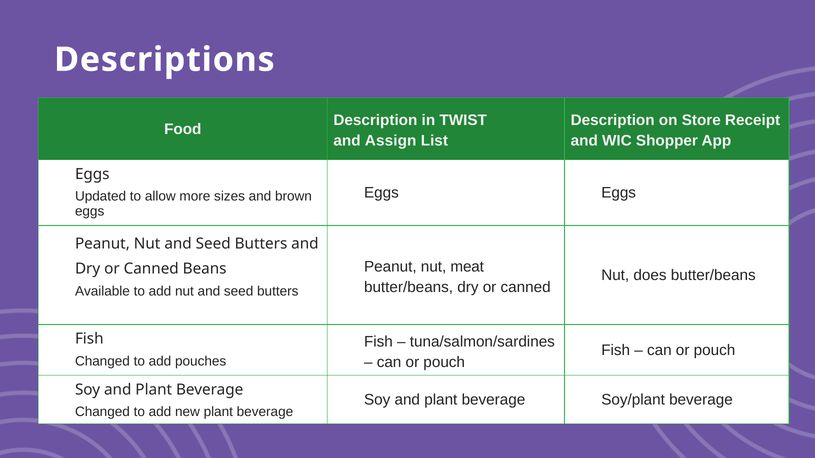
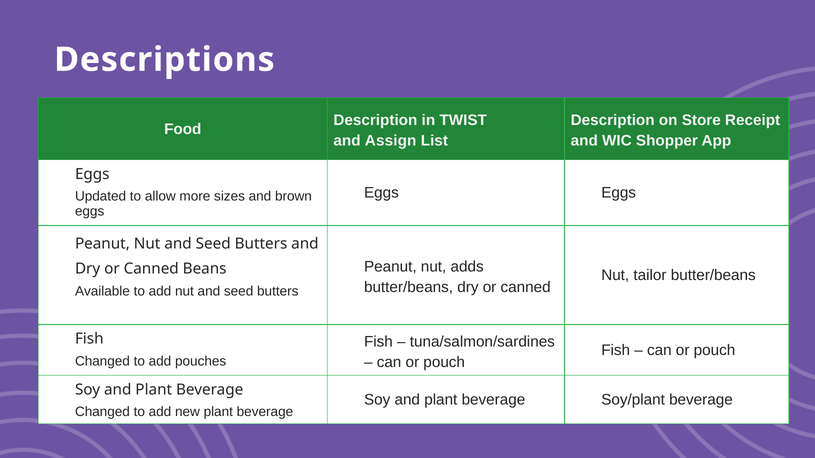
meat: meat -> adds (467, 267)
does: does -> tailor (650, 275)
